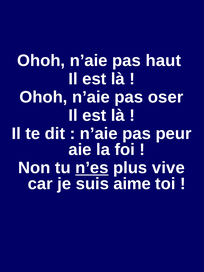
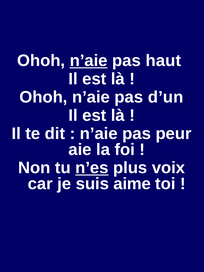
n’aie underline: none -> present (89, 61)
oser: oser -> dʼun (166, 97)
vive: vive -> voix (168, 168)
